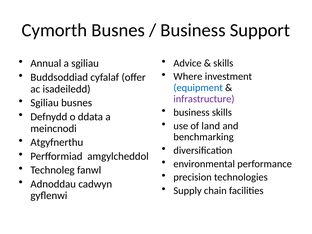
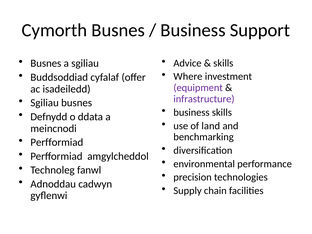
Annual: Annual -> Busnes (46, 63)
equipment colour: blue -> purple (198, 88)
Atgyfnerthu: Atgyfnerthu -> Perfformiad (57, 142)
